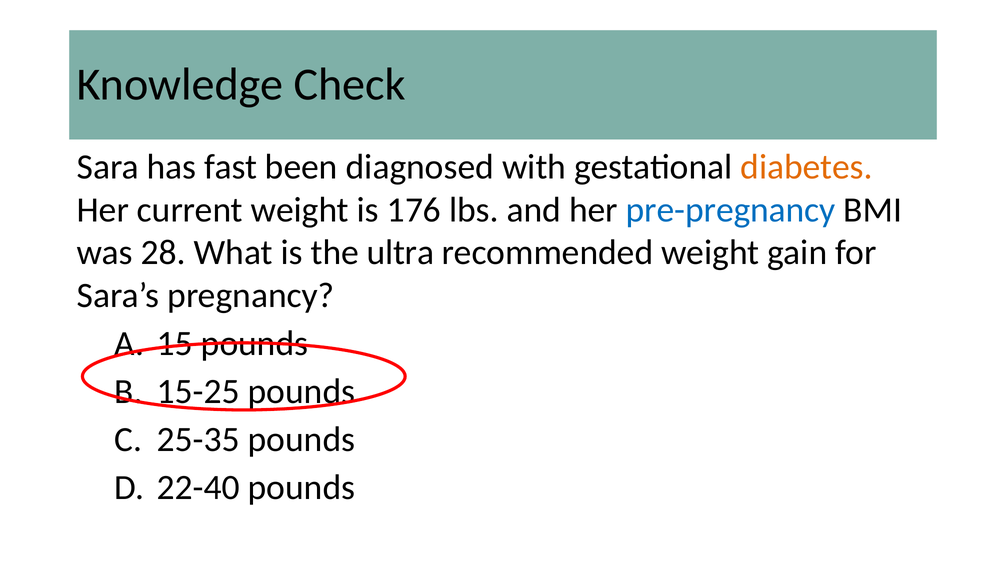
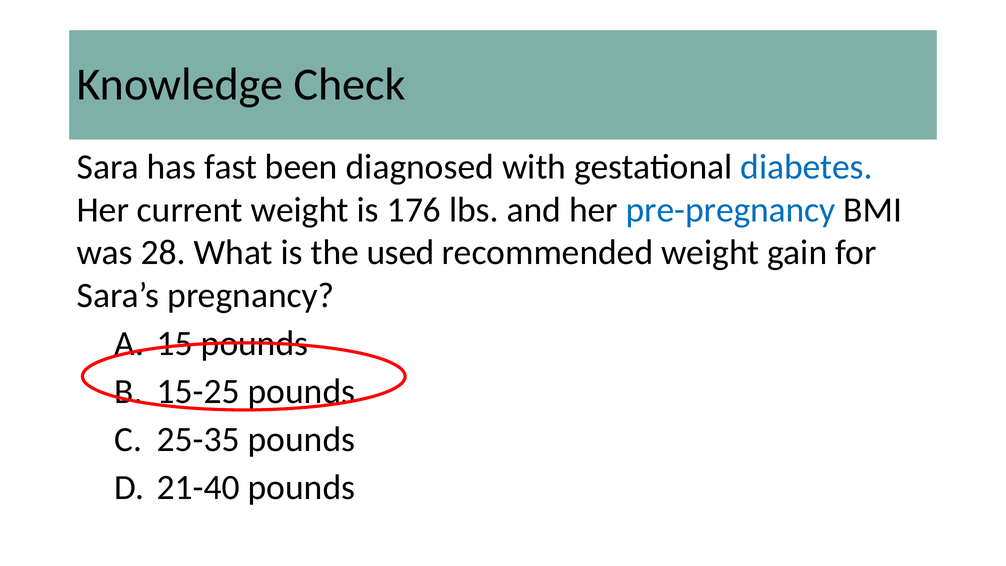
diabetes colour: orange -> blue (806, 167)
ultra: ultra -> used (401, 253)
22-40: 22-40 -> 21-40 (198, 487)
